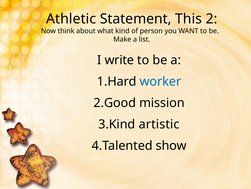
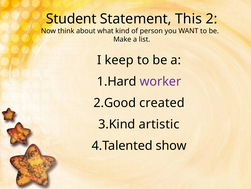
Athletic: Athletic -> Student (71, 19)
write: write -> keep (119, 60)
worker colour: blue -> purple (160, 81)
mission: mission -> created (162, 103)
